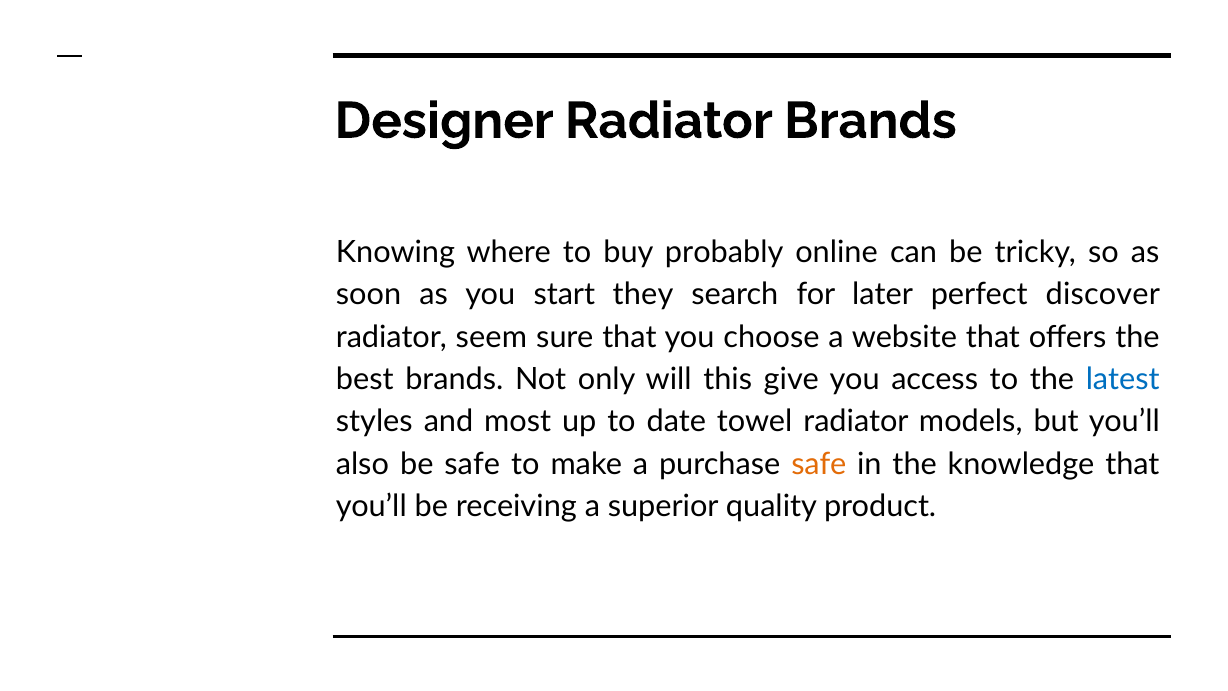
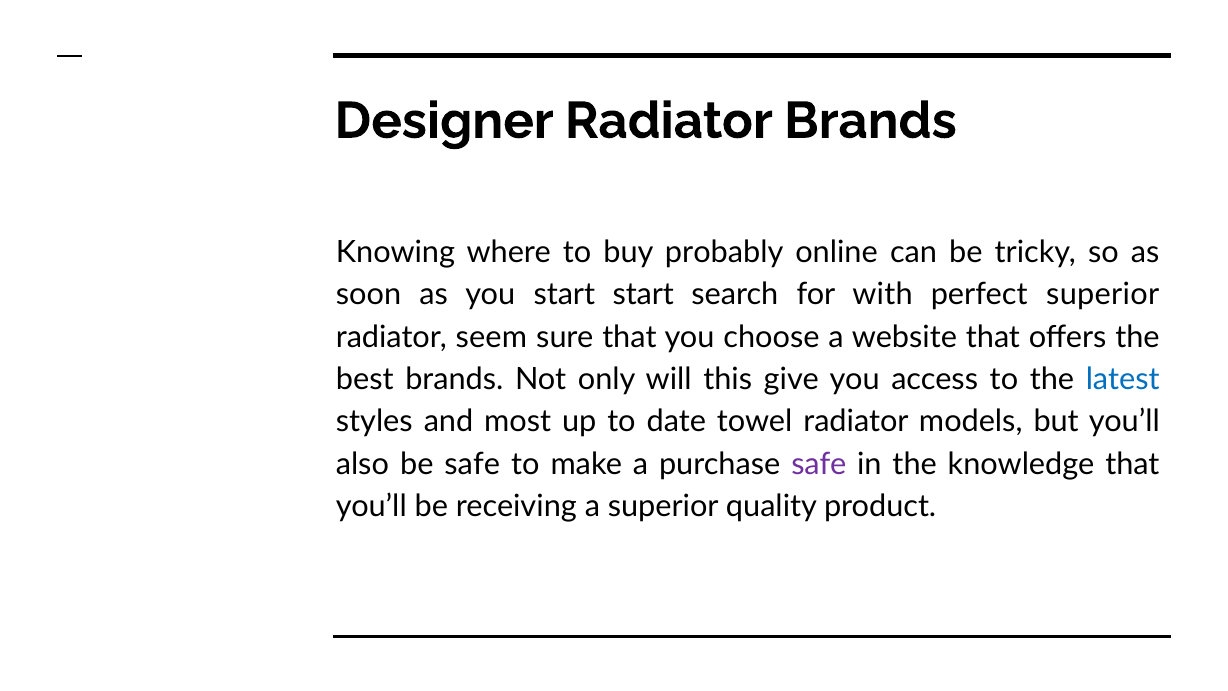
start they: they -> start (643, 295)
later: later -> with (883, 295)
perfect discover: discover -> superior (1103, 295)
safe colour: orange -> purple (819, 464)
